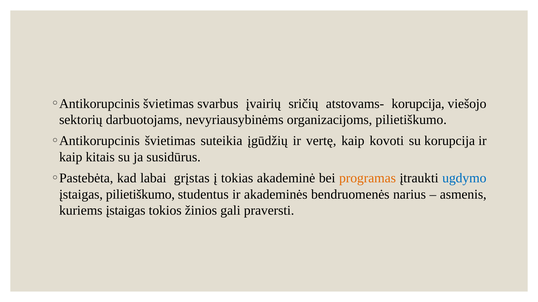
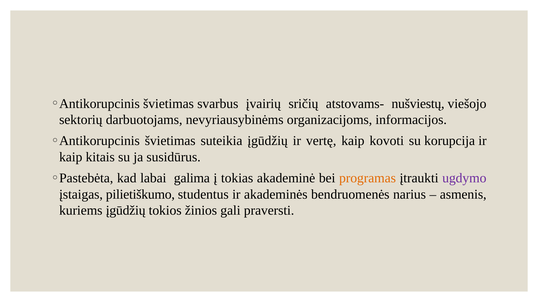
atstovams- korupcija: korupcija -> nušviestų (418, 104)
organizacijoms pilietiškumo: pilietiškumo -> informacijos (411, 120)
grįstas: grįstas -> galima (192, 178)
ugdymo colour: blue -> purple (464, 178)
kuriems įstaigas: įstaigas -> įgūdžių (126, 211)
